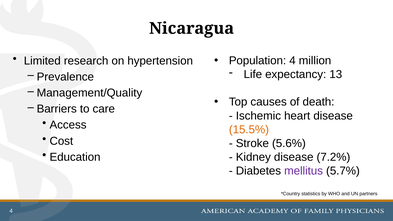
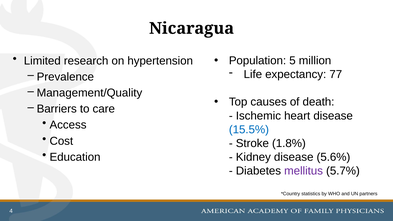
Population 4: 4 -> 5 (292, 61)
13: 13 -> 77 (336, 74)
15.5% colour: orange -> blue (249, 130)
5.6%: 5.6% -> 1.8% (289, 143)
7.2%: 7.2% -> 5.6% (333, 157)
